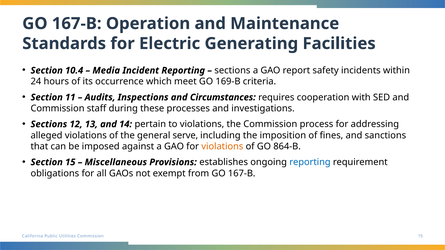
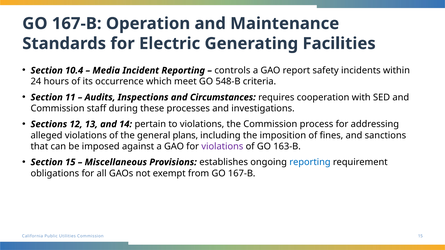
sections: sections -> controls (232, 71)
169-B: 169-B -> 548-B (228, 82)
serve: serve -> plans (185, 135)
violations colour: orange -> purple (222, 147)
864-B: 864-B -> 163-B (287, 147)
